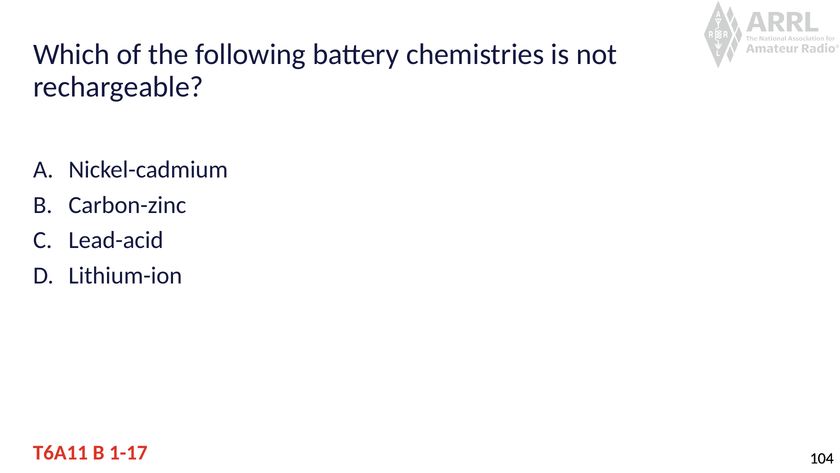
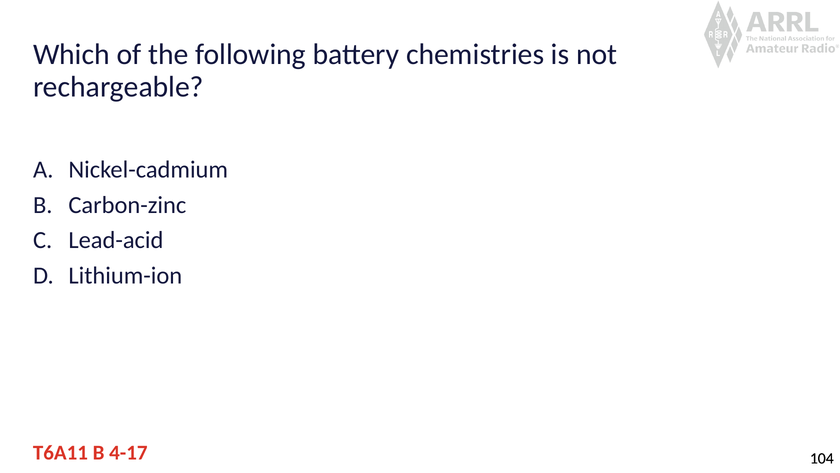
1-17: 1-17 -> 4-17 (128, 452)
